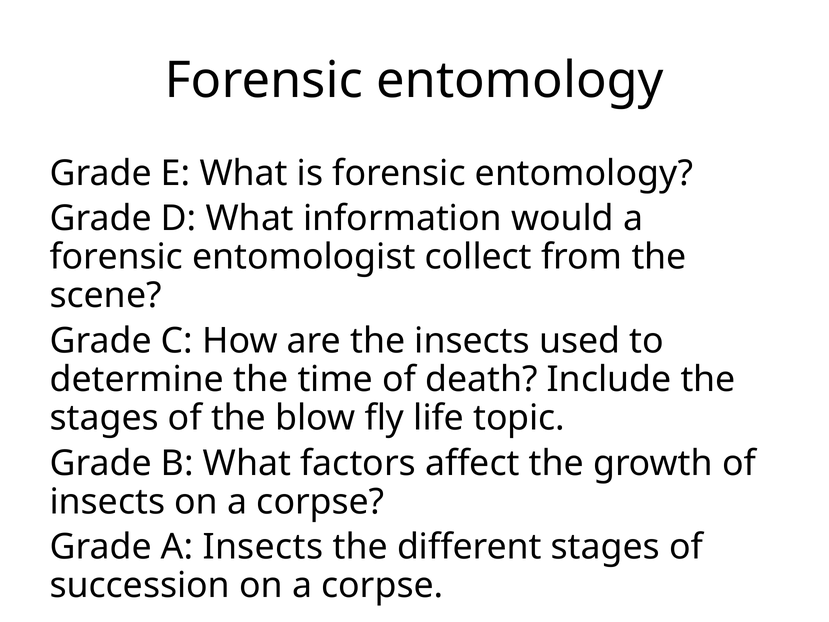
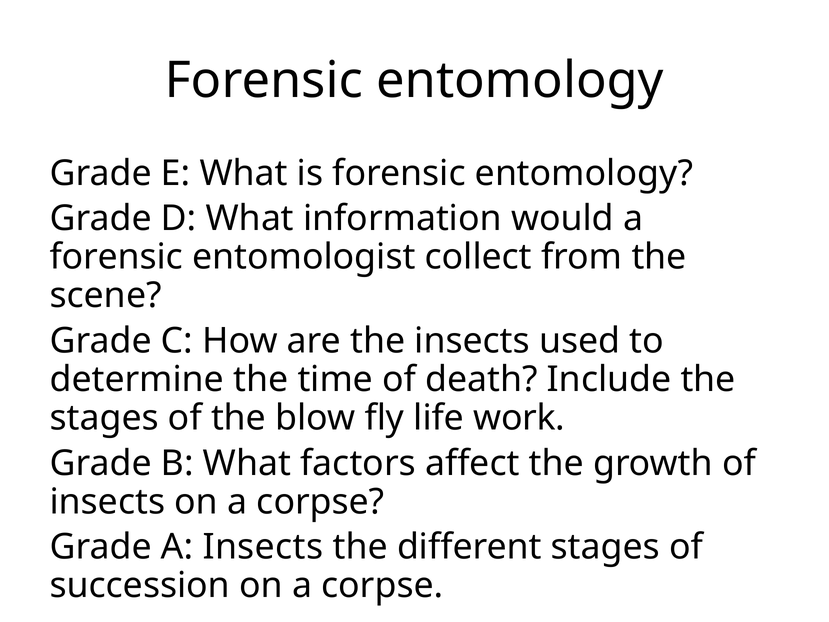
topic: topic -> work (519, 418)
